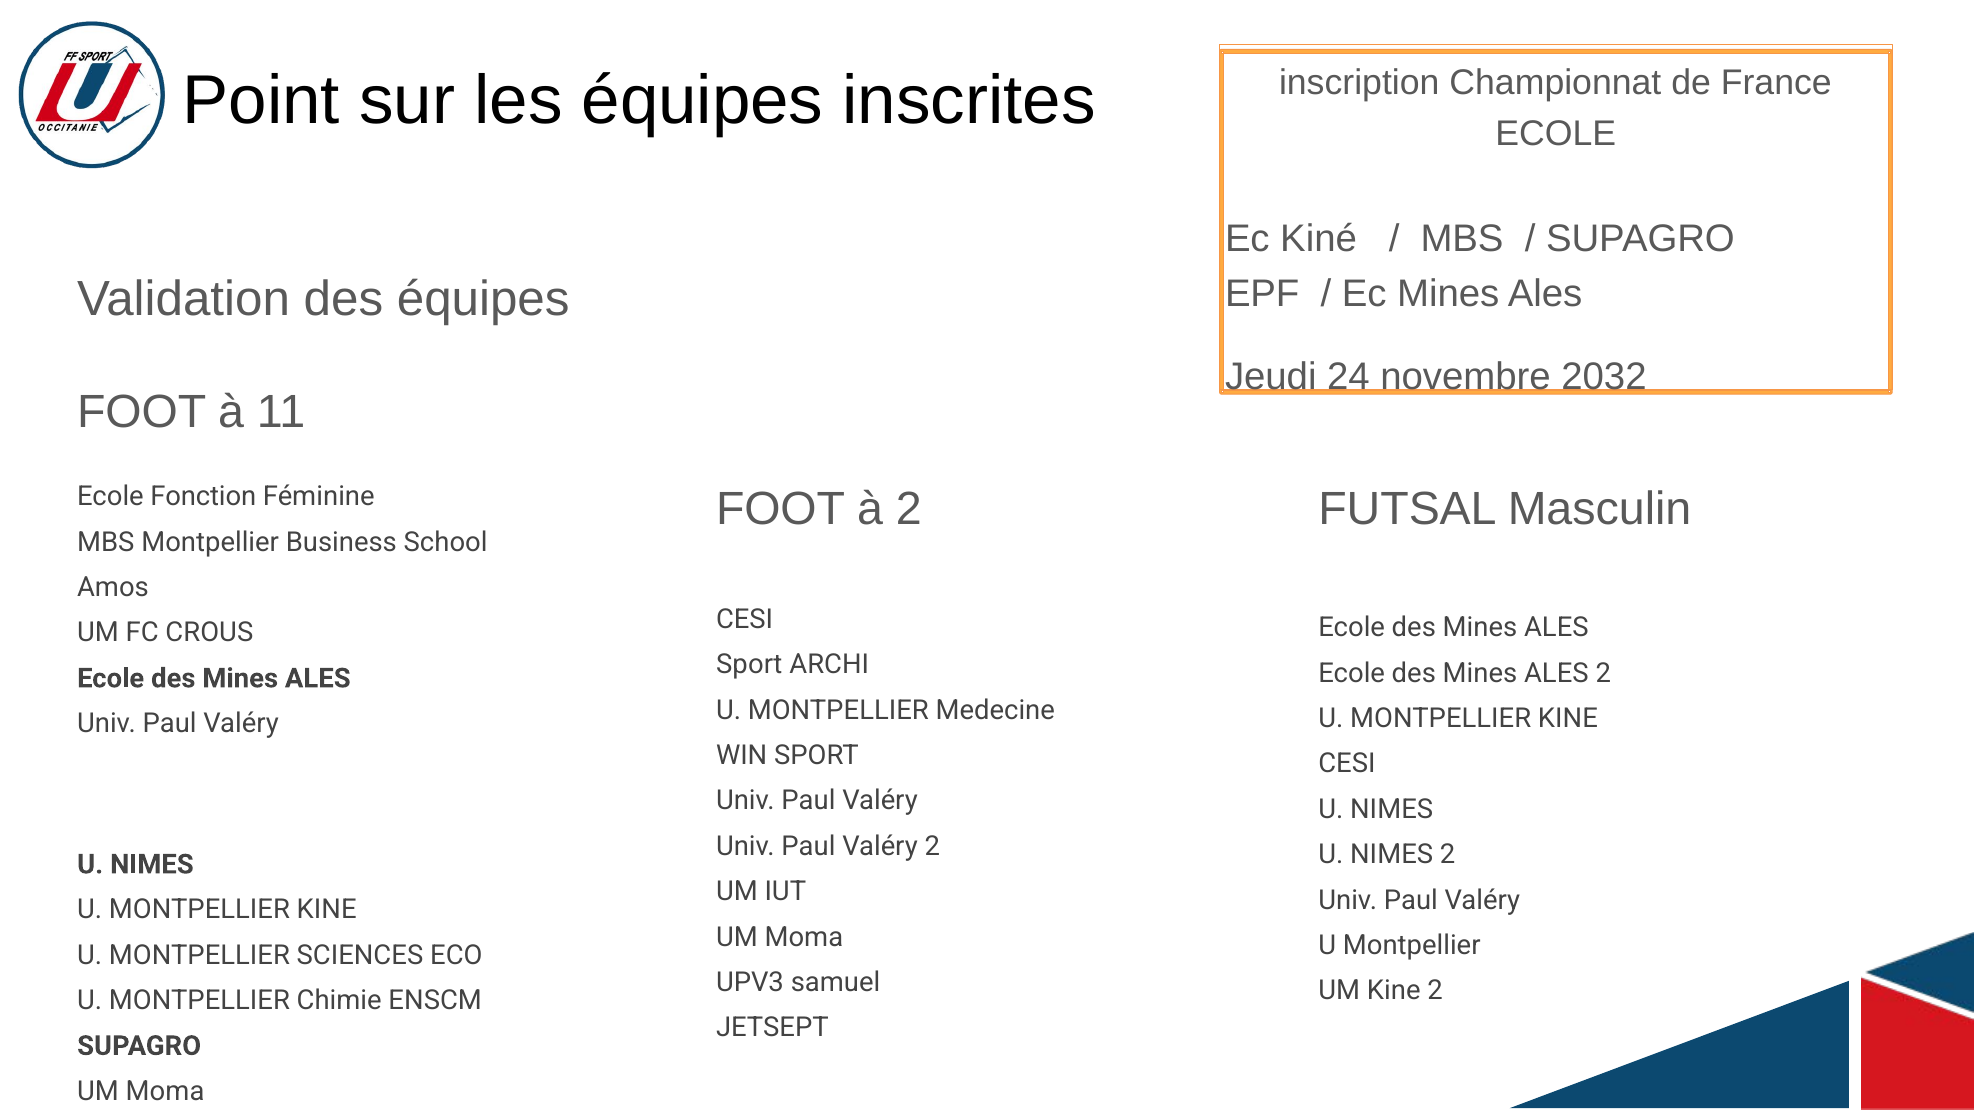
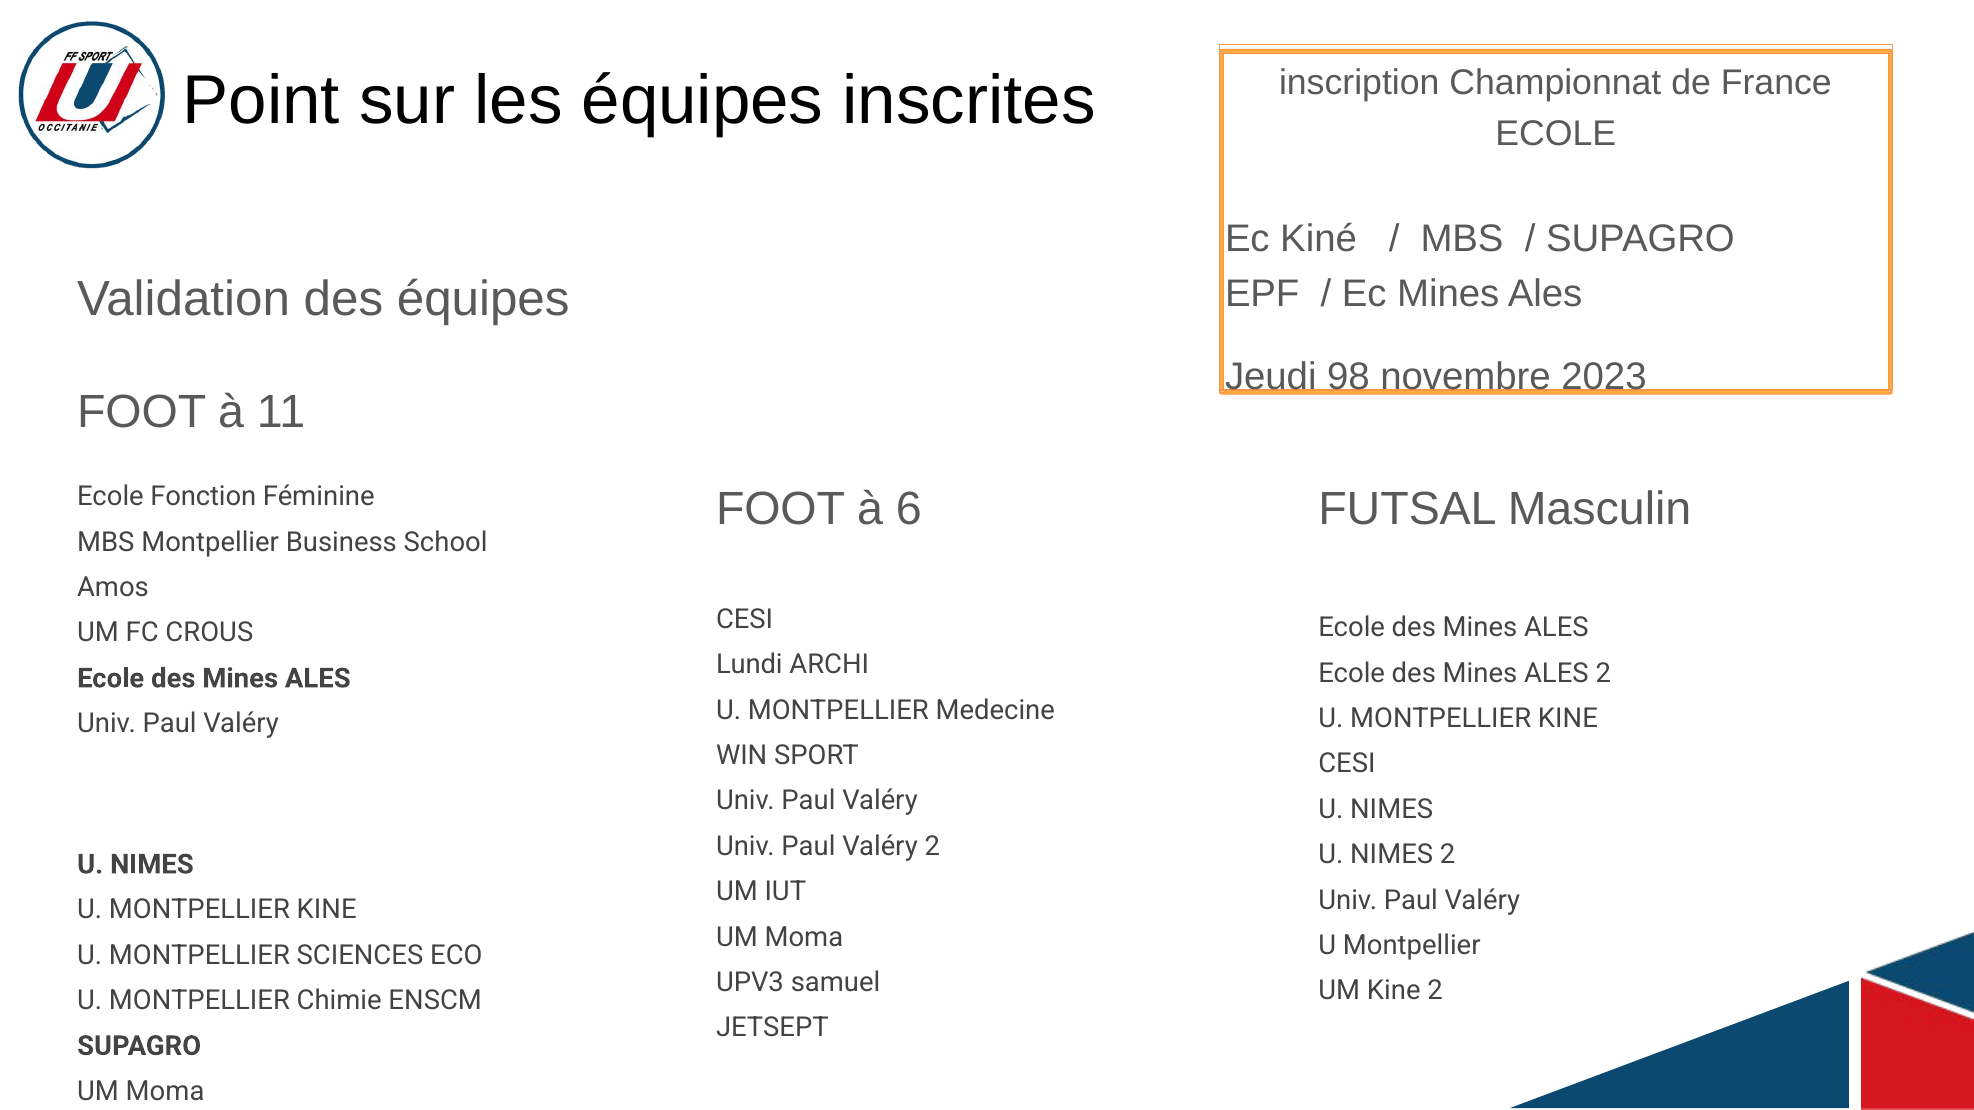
24: 24 -> 98 (1348, 377)
2032: 2032 -> 2023 (1604, 377)
à 2: 2 -> 6 (909, 509)
Sport: Sport -> Lundi (749, 665)
